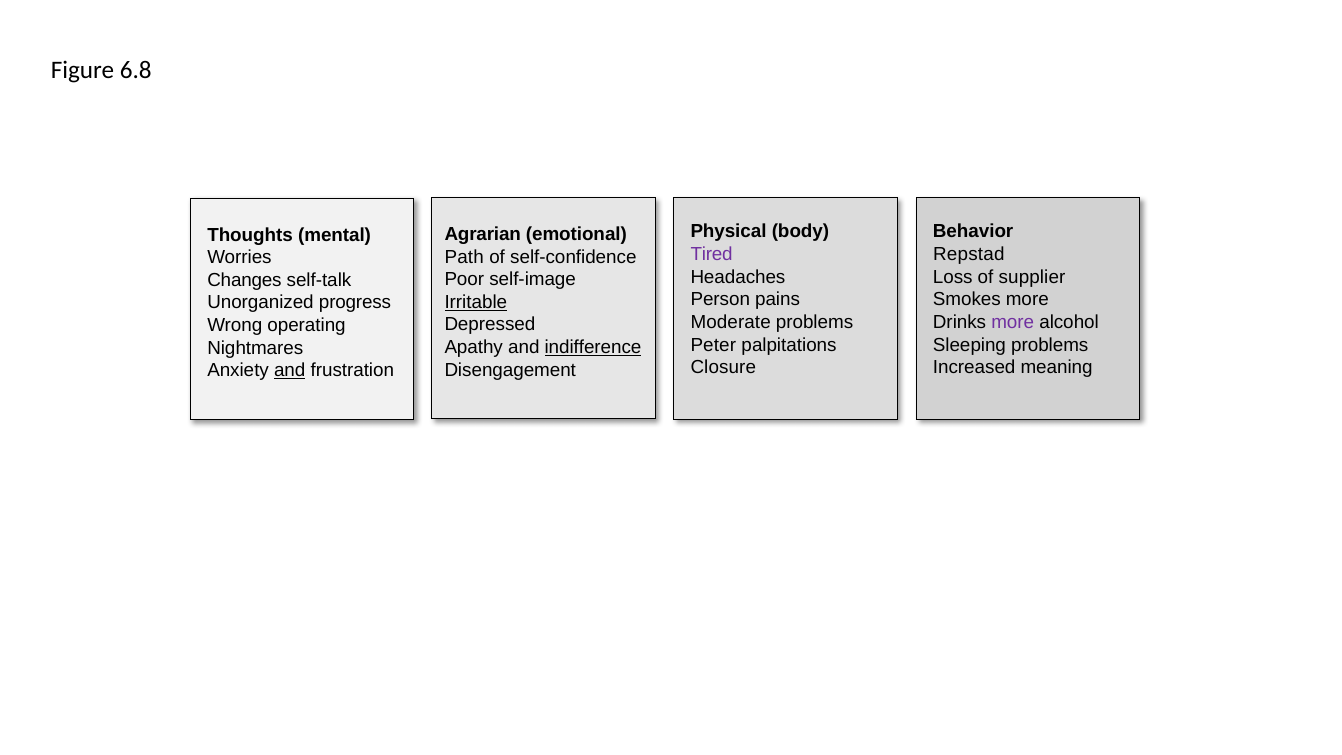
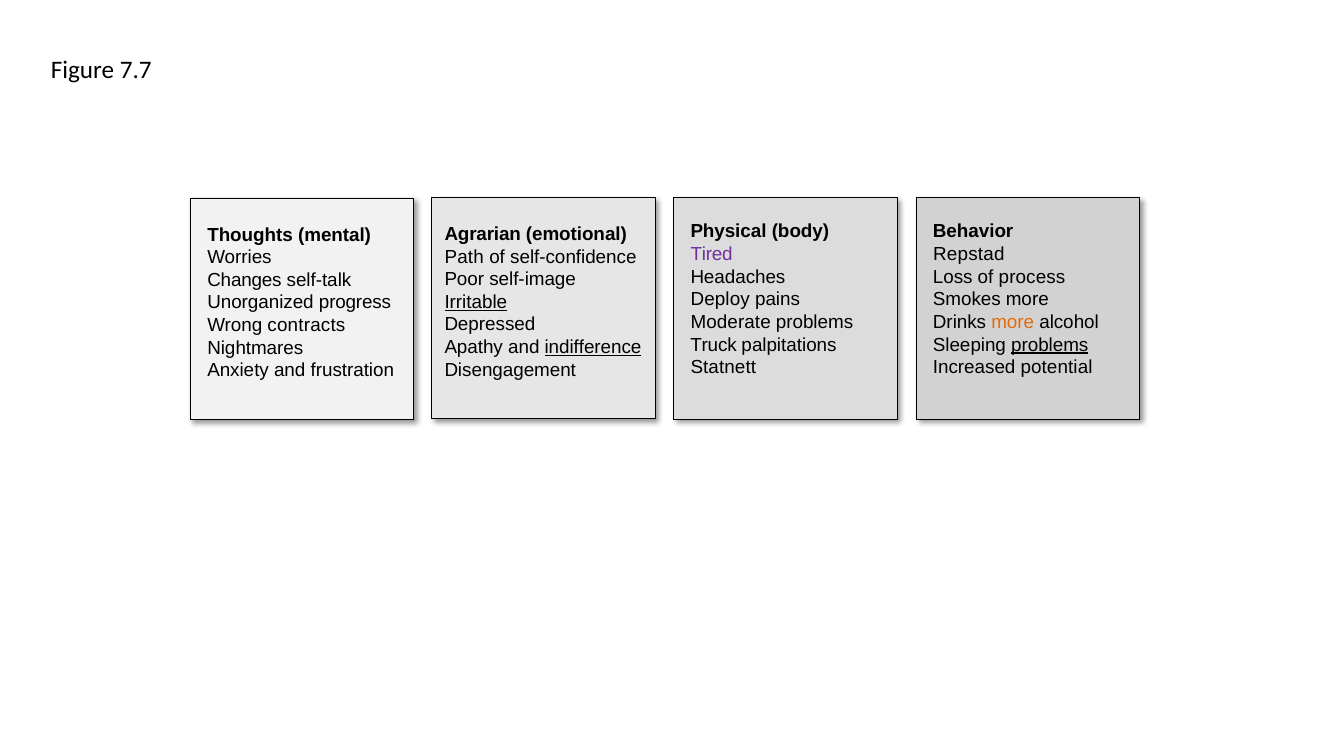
6.8: 6.8 -> 7.7 (136, 70)
supplier: supplier -> process (1032, 277)
Person: Person -> Deploy (720, 300)
more colour: purple -> orange (1013, 322)
operating: operating -> contracts (306, 325)
Peter: Peter -> Truck (713, 345)
problems underline: none -> present (1050, 345)
Closure: Closure -> Statnett (723, 367)
meaning: meaning -> potential (1057, 367)
and underline: present -> none (290, 371)
